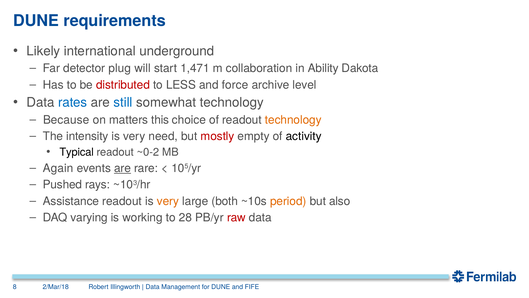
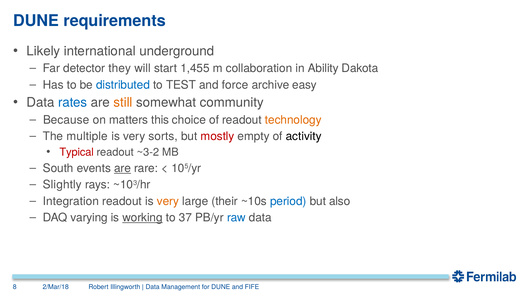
plug: plug -> they (120, 68)
1,471: 1,471 -> 1,455 (195, 68)
distributed colour: red -> blue (123, 85)
LESS: LESS -> TEST (181, 85)
level: level -> easy (305, 85)
still colour: blue -> orange (123, 102)
somewhat technology: technology -> community (232, 102)
intensity: intensity -> multiple (87, 136)
need: need -> sorts (163, 136)
Typical colour: black -> red (77, 152)
~0-2: ~0-2 -> ~3-2 (148, 152)
Again: Again -> South (58, 168)
Pushed: Pushed -> Slightly (62, 184)
Assistance: Assistance -> Integration (71, 201)
both: both -> their (225, 201)
period colour: orange -> blue (288, 201)
working underline: none -> present (143, 217)
28: 28 -> 37 (185, 217)
raw colour: red -> blue (236, 217)
